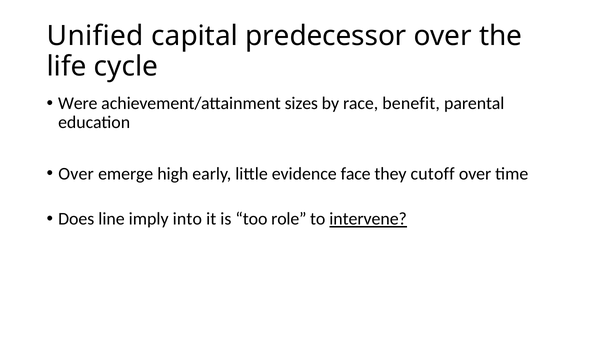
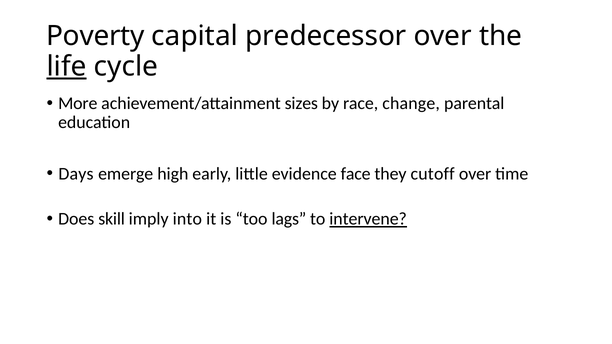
Unified: Unified -> Poverty (95, 36)
life underline: none -> present (67, 67)
Were: Were -> More (78, 103)
benefit: benefit -> change (411, 103)
Over: Over -> Days (76, 174)
line: line -> skill (112, 219)
role: role -> lags (289, 219)
